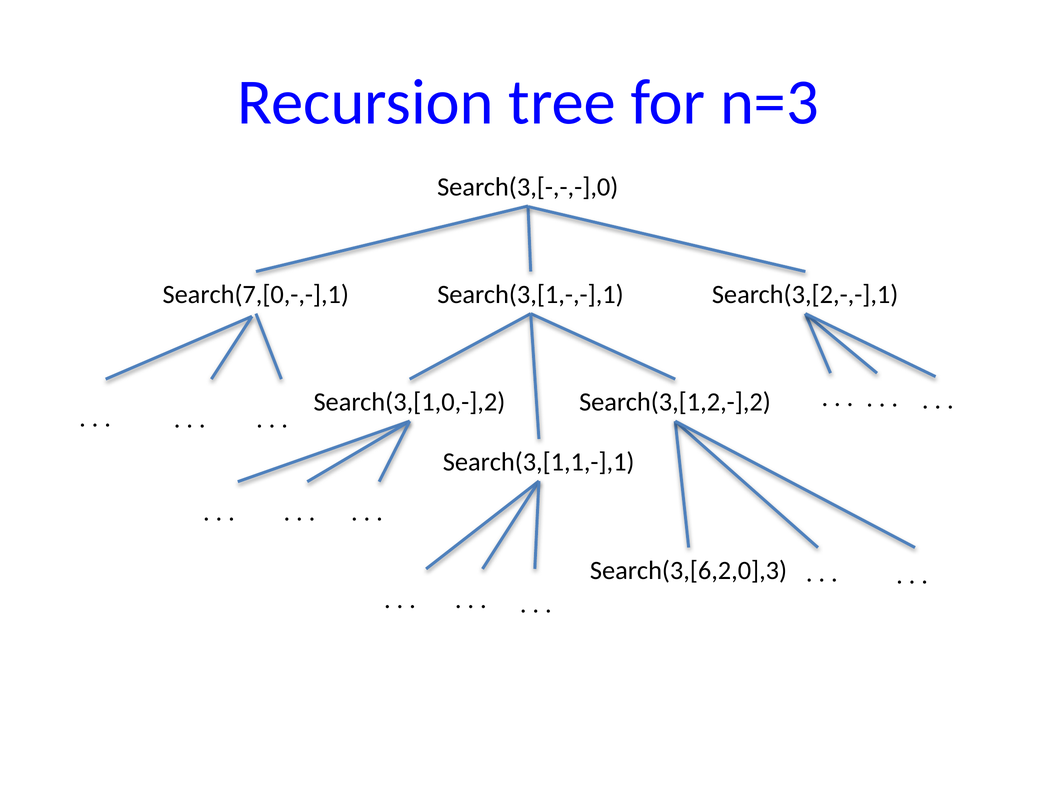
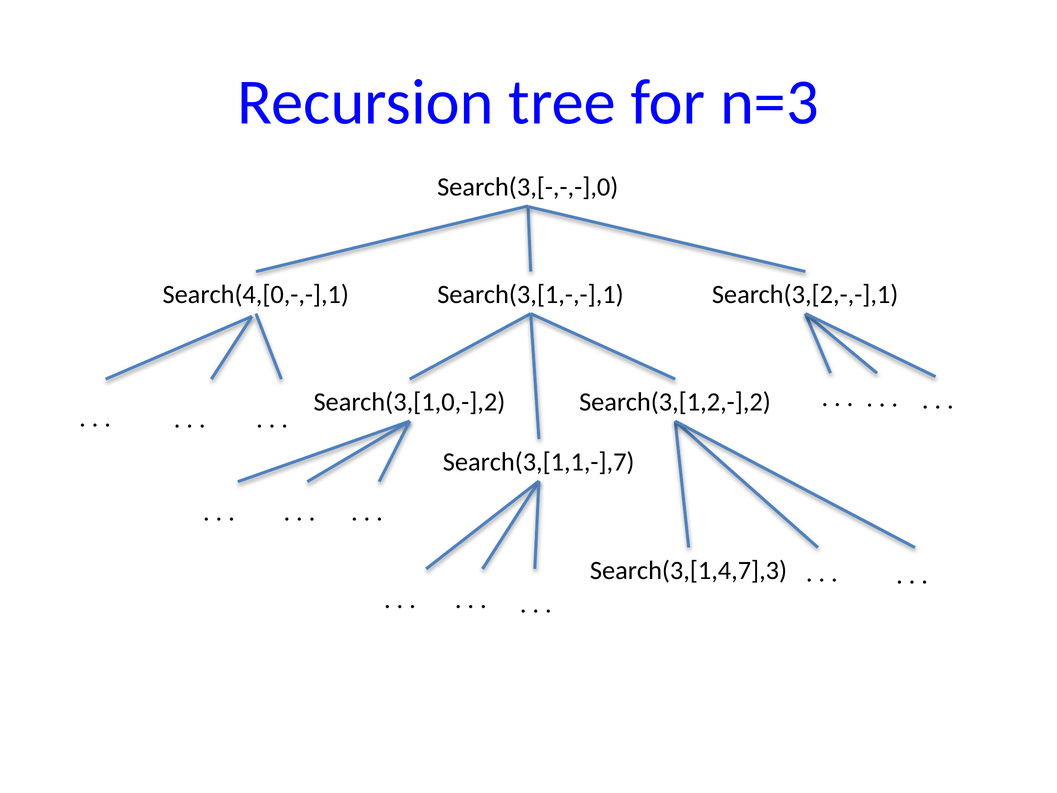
Search(7,[0,-,-],1: Search(7,[0,-,-],1 -> Search(4,[0,-,-],1 (256, 294)
Search(3,[1,1,-],1: Search(3,[1,1,-],1 -> Search(3,[1,1,-],7 (539, 462)
Search(3,[6,2,0],3: Search(3,[6,2,0],3 -> Search(3,[1,4,7],3 (689, 570)
